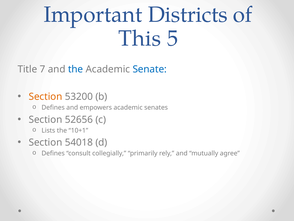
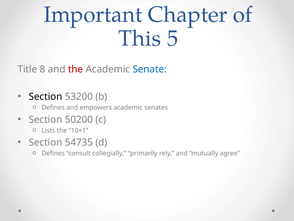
Districts: Districts -> Chapter (188, 15)
7: 7 -> 8 (43, 69)
the colour: blue -> red (76, 69)
Section colour: orange -> black (45, 96)
52656: 52656 -> 50200 (79, 119)
54018: 54018 -> 54735 (79, 142)
